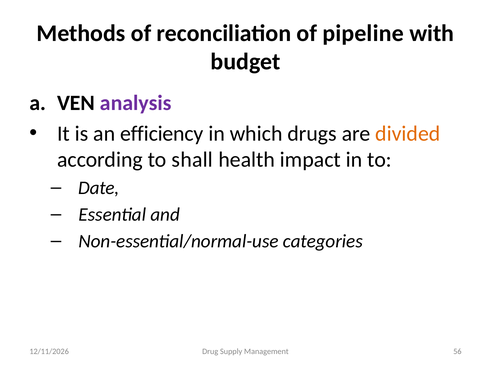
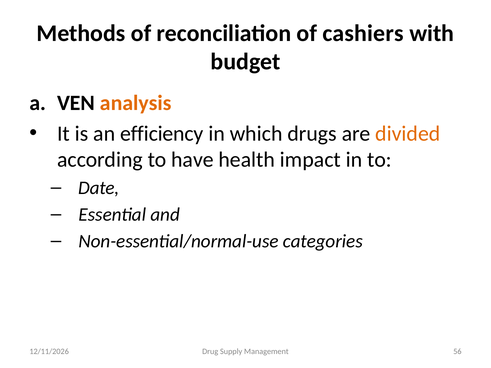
pipeline: pipeline -> cashiers (363, 33)
analysis colour: purple -> orange (136, 103)
shall: shall -> have (192, 160)
